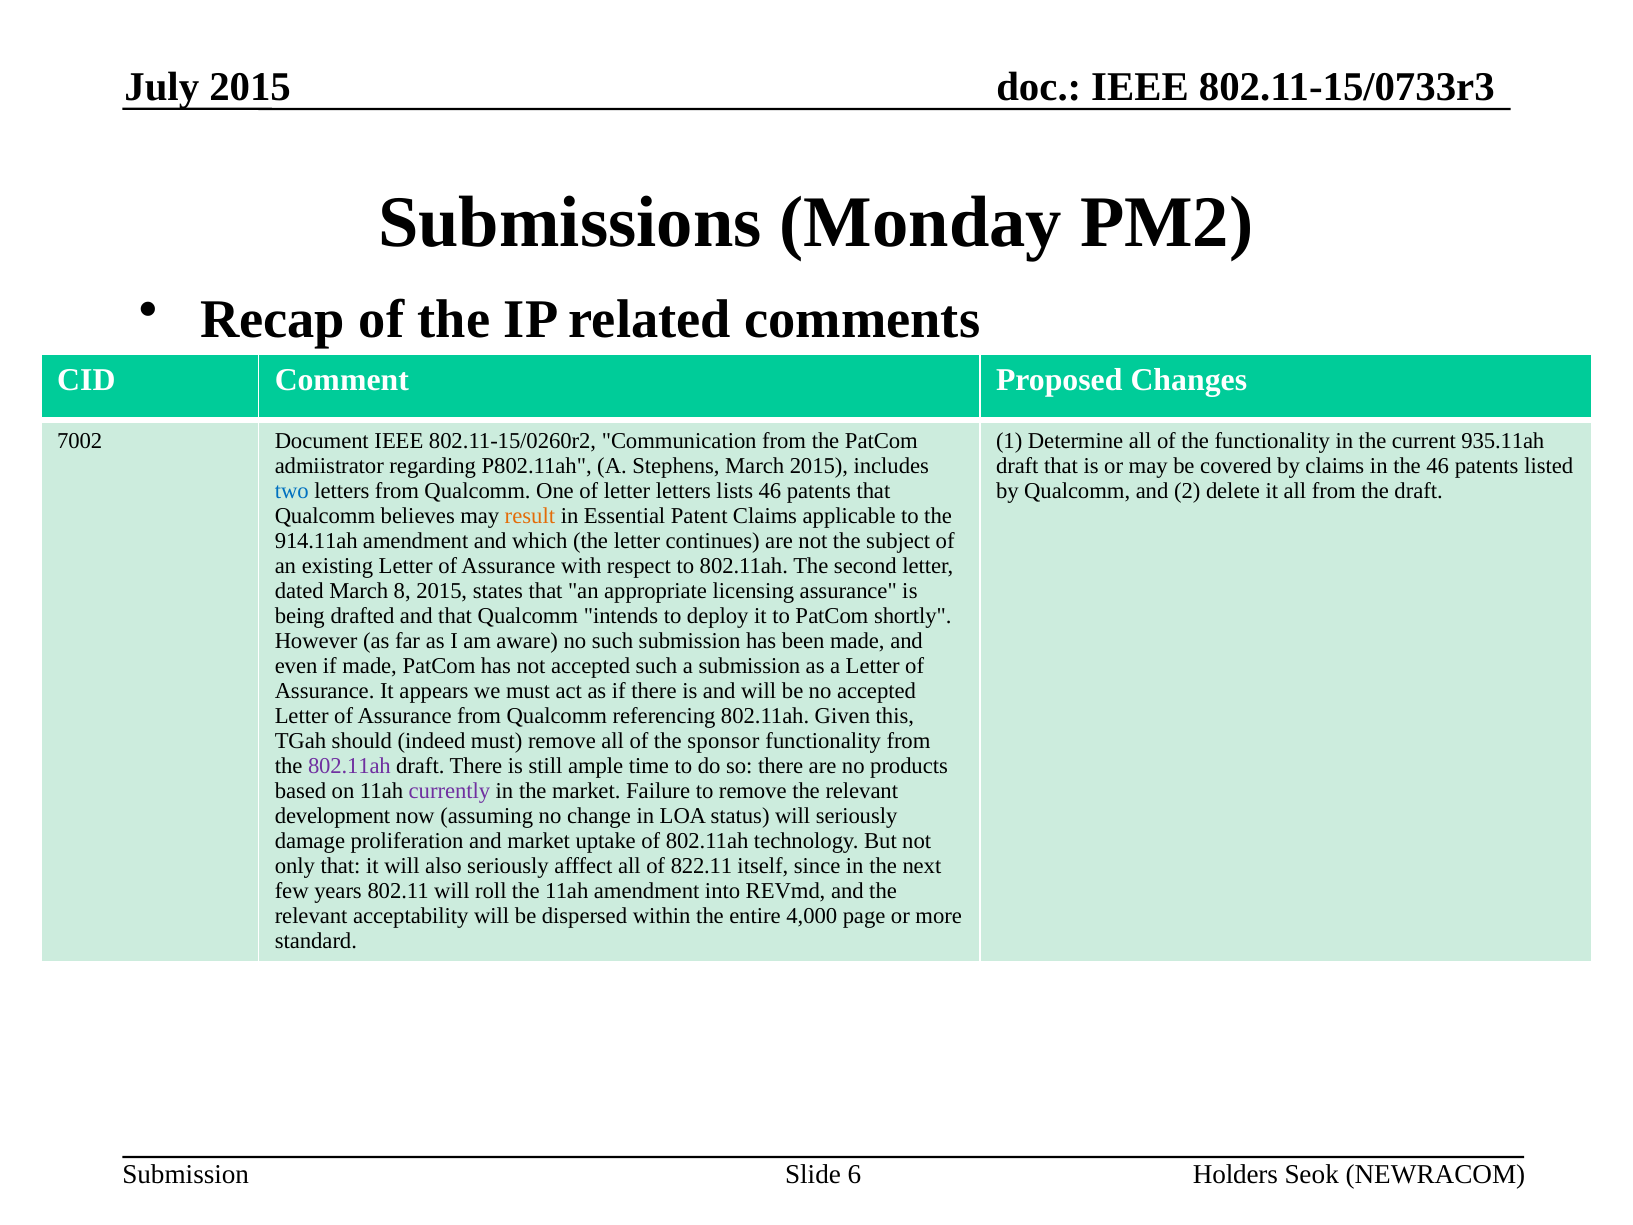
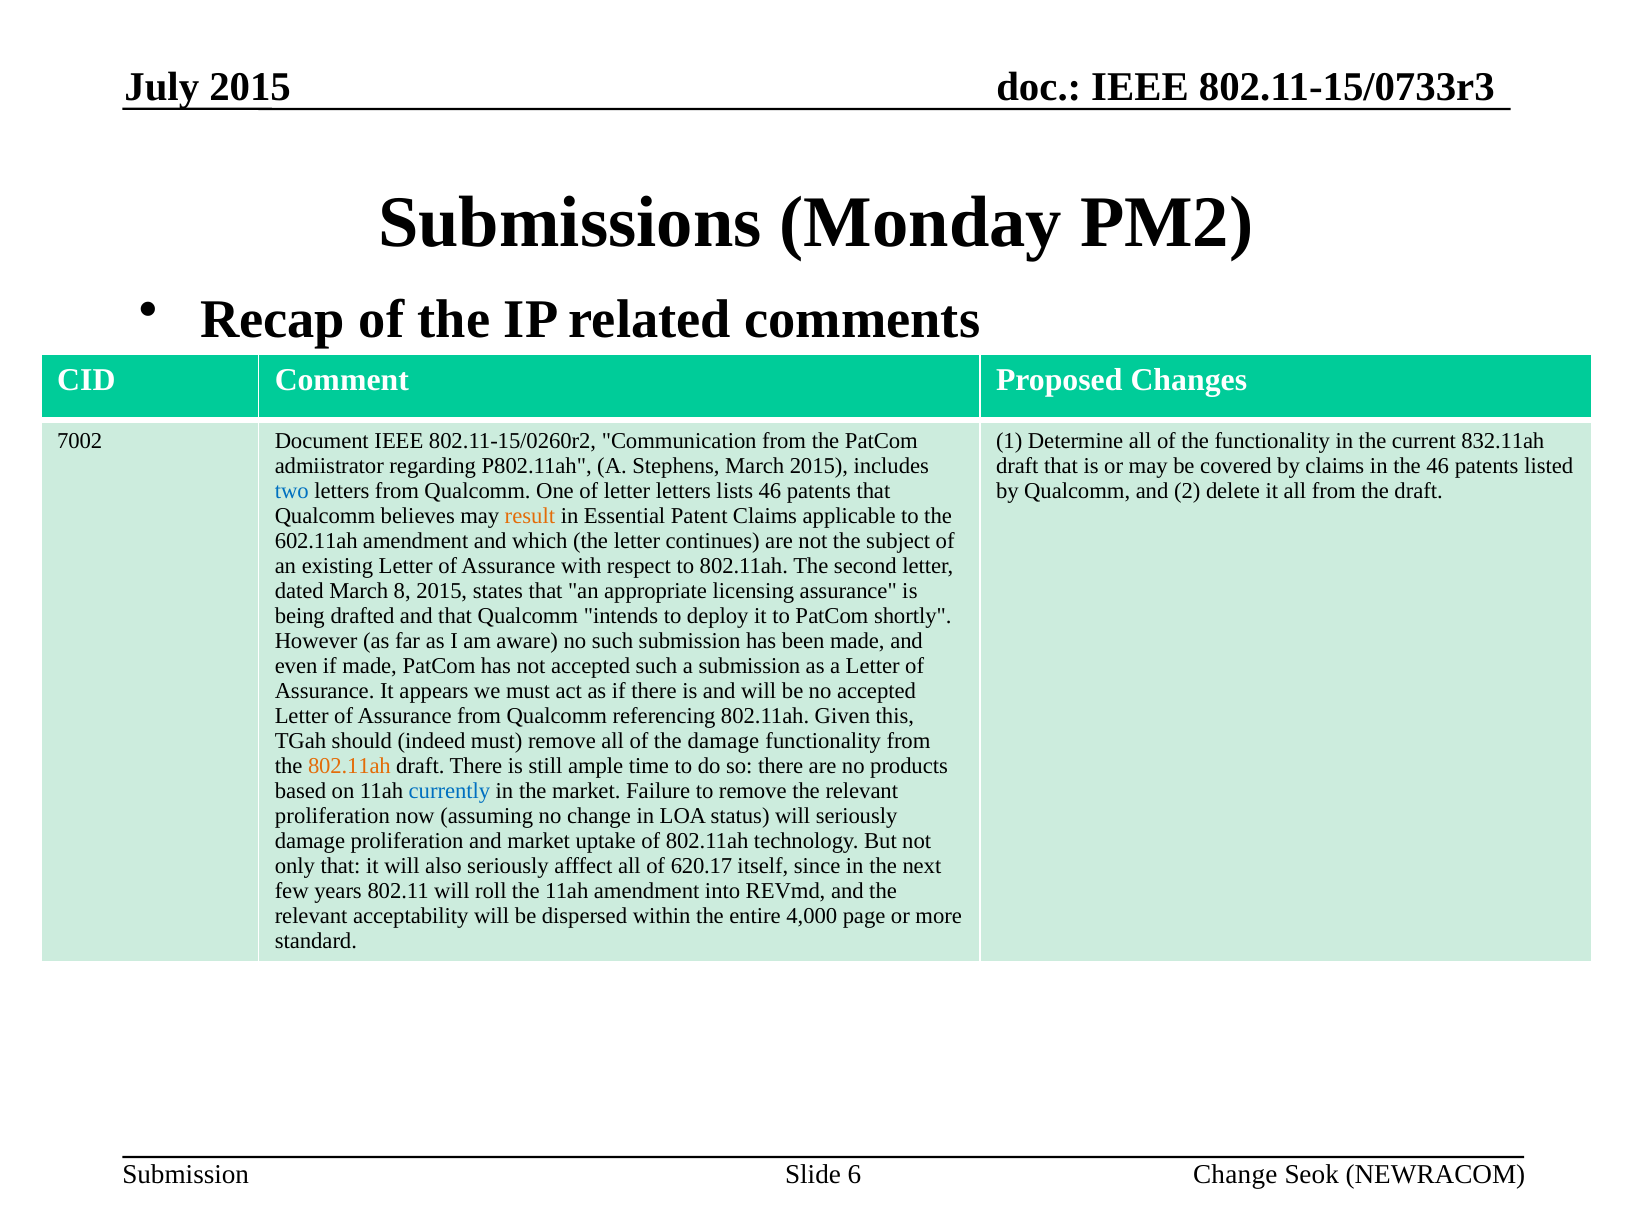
935.11ah: 935.11ah -> 832.11ah (1503, 441)
914.11ah: 914.11ah -> 602.11ah (316, 541)
the sponsor: sponsor -> damage (723, 741)
802.11ah colour: purple -> orange (349, 766)
currently colour: purple -> blue (449, 791)
development: development -> proliferation (332, 816)
822.11: 822.11 -> 620.17 (701, 866)
6 Holders: Holders -> Change (1235, 1175)
